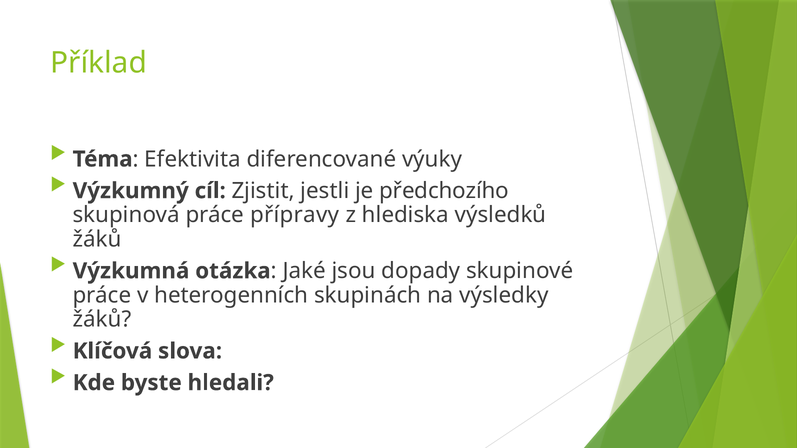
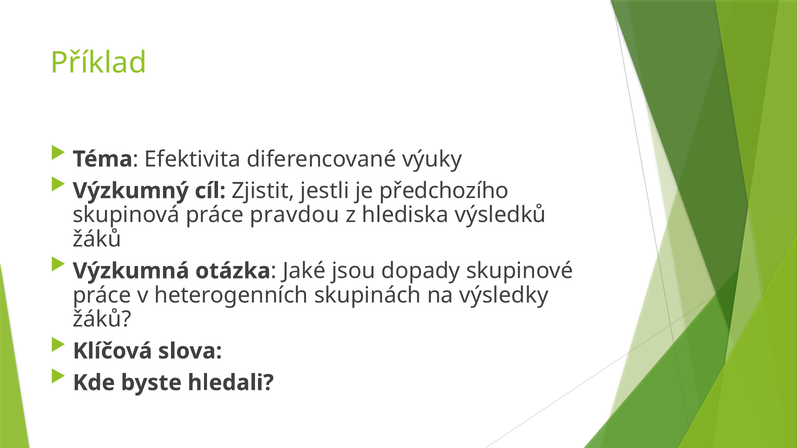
přípravy: přípravy -> pravdou (295, 215)
